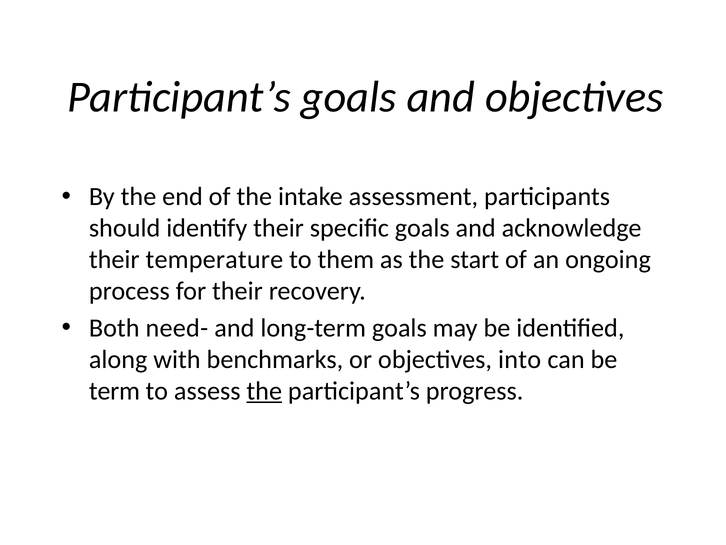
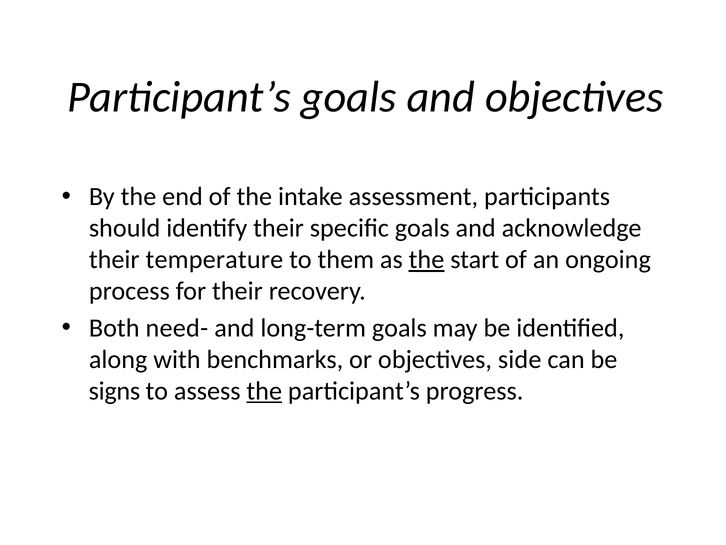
the underline: none -> present (427, 260)
into: into -> side (520, 359)
term: term -> signs (114, 391)
